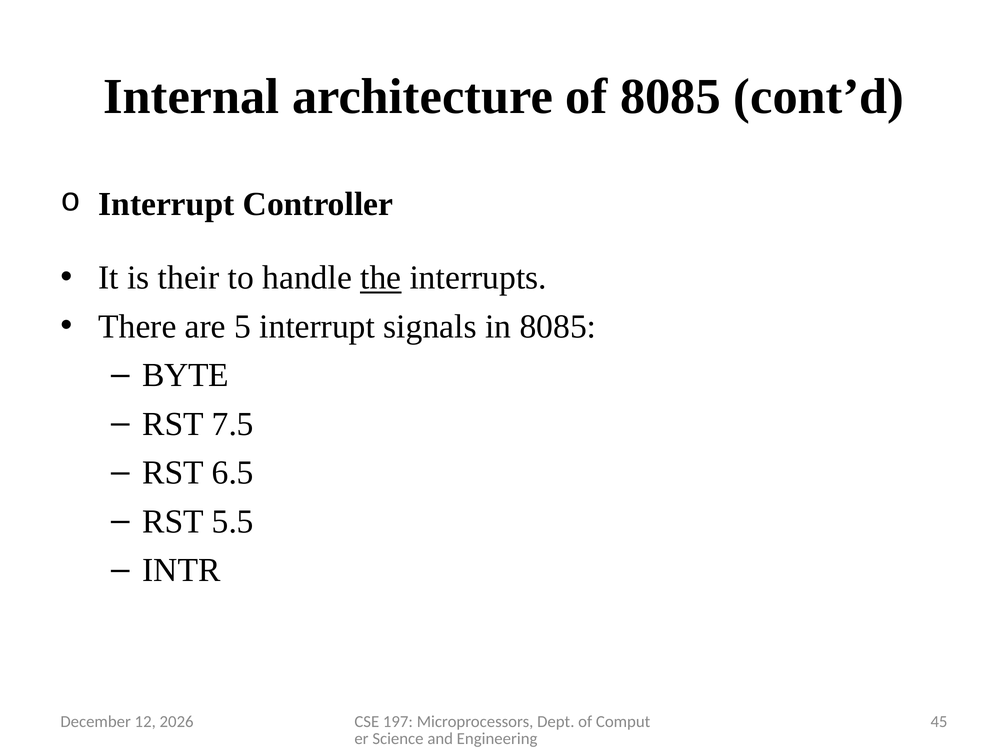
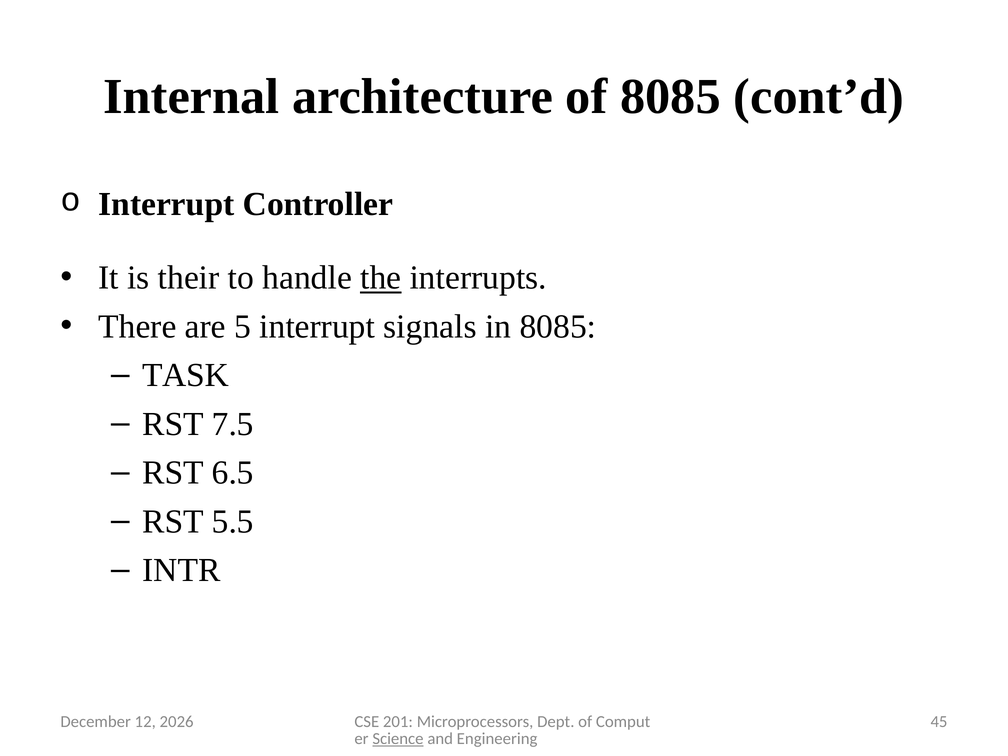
BYTE: BYTE -> TASK (185, 375)
197: 197 -> 201 (398, 722)
Science underline: none -> present (398, 739)
